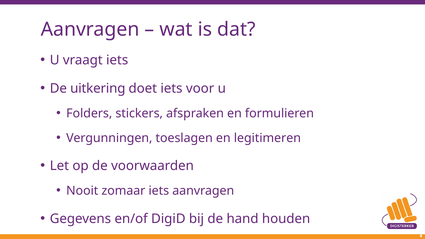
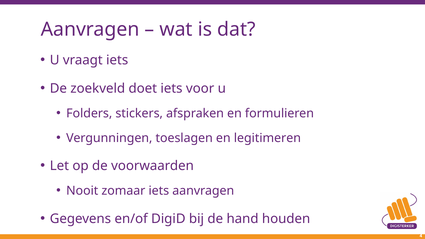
uitkering: uitkering -> zoekveld (98, 88)
